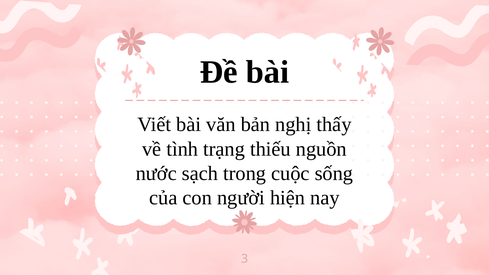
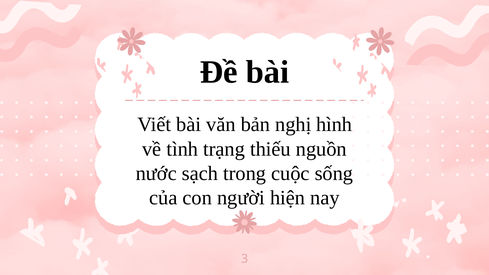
thấy: thấy -> hình (334, 125)
